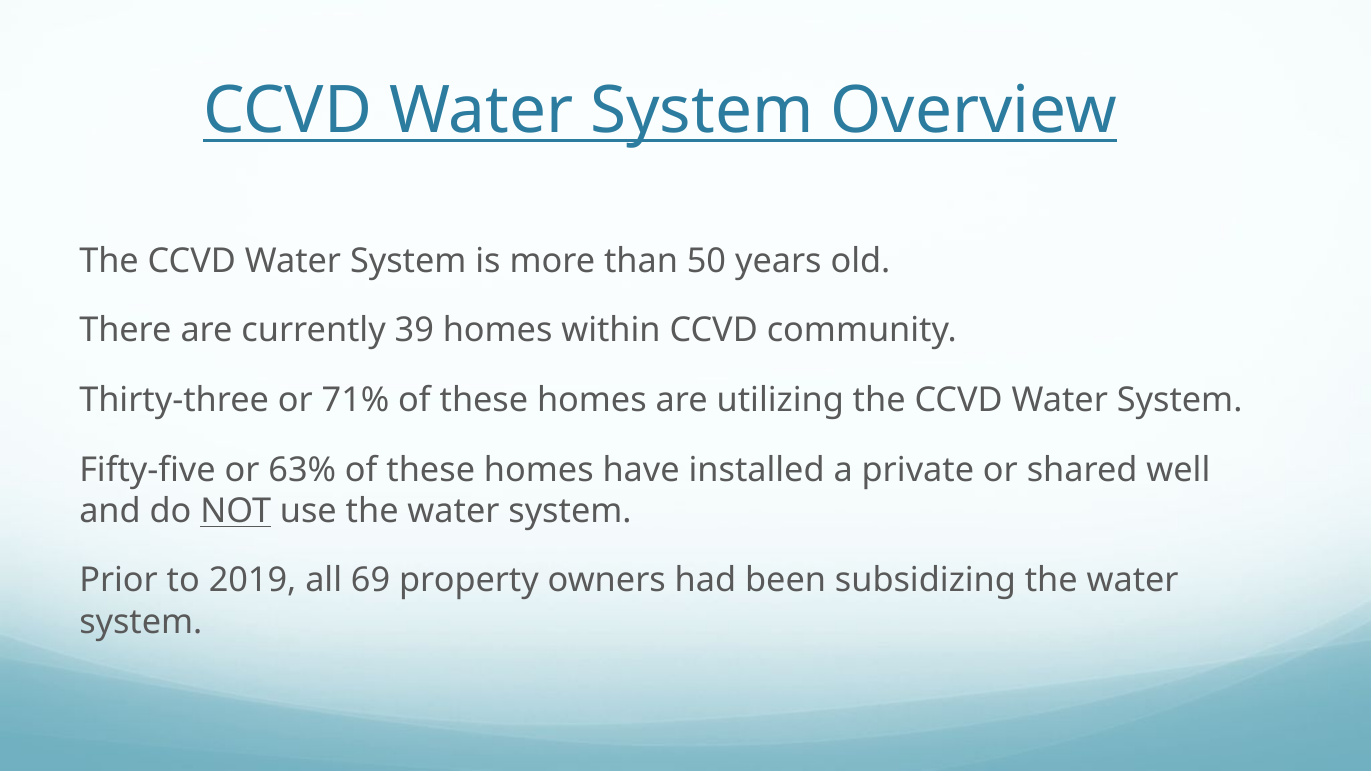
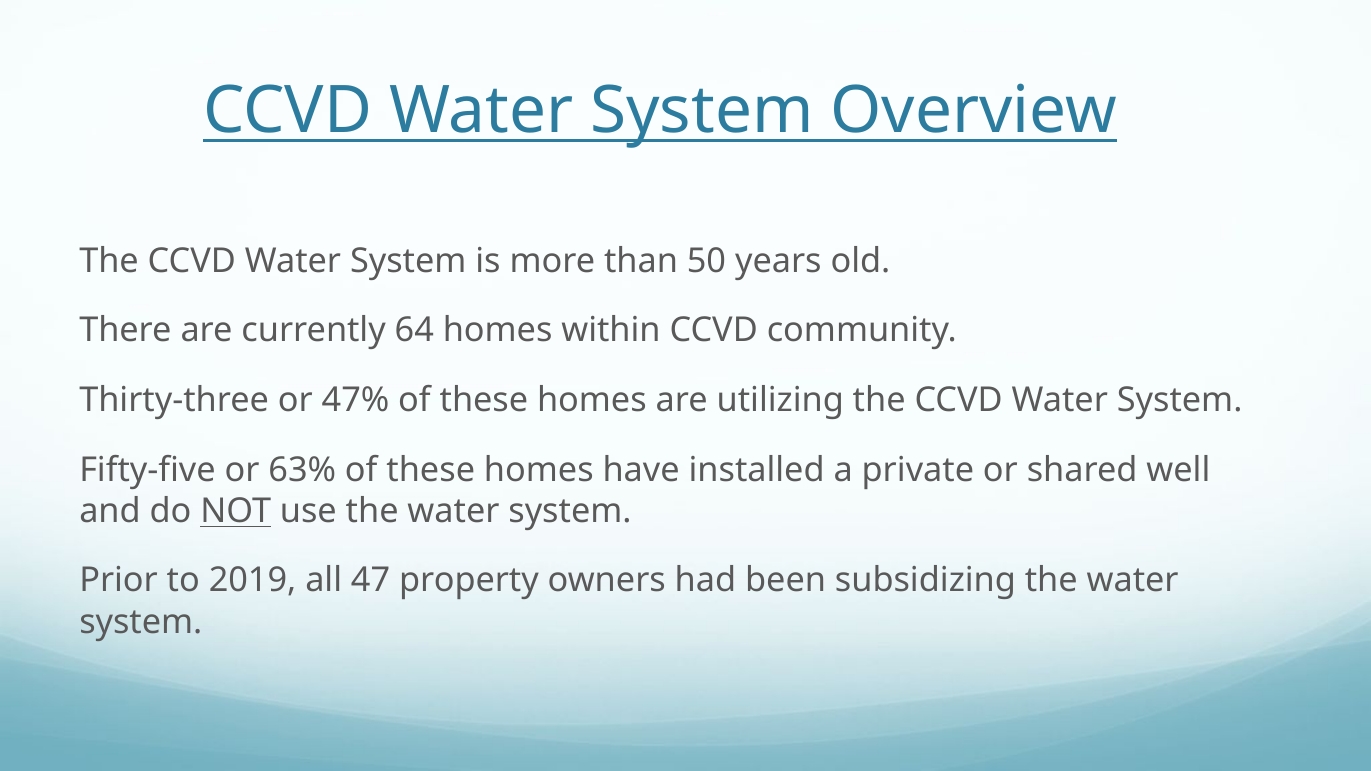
39: 39 -> 64 (414, 331)
71%: 71% -> 47% (356, 400)
69: 69 -> 47 (371, 581)
